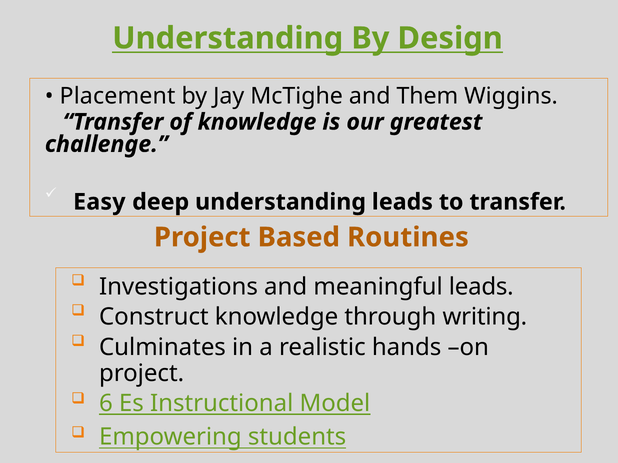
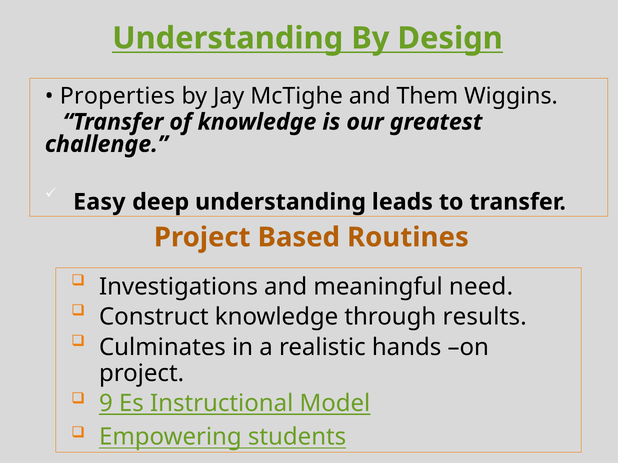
Placement: Placement -> Properties (117, 96)
meaningful leads: leads -> need (481, 287)
writing: writing -> results (485, 317)
6: 6 -> 9 (106, 404)
